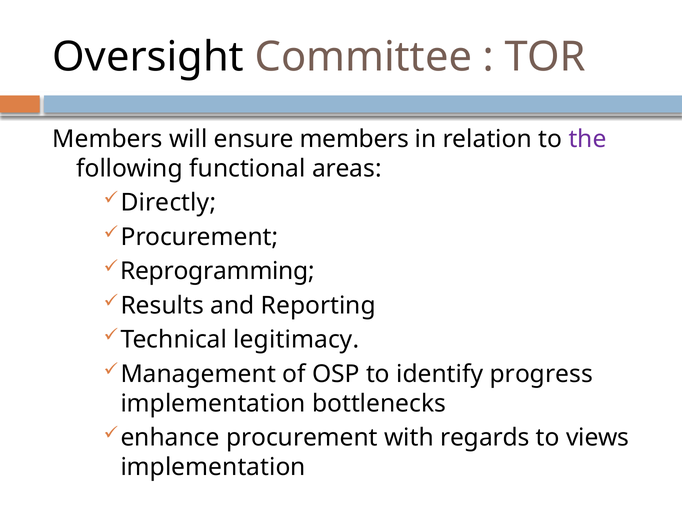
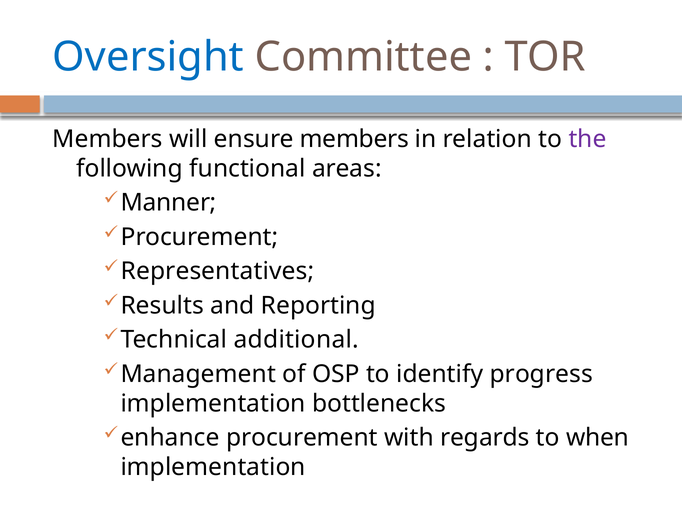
Oversight colour: black -> blue (148, 57)
Directly: Directly -> Manner (169, 203)
Reprogramming: Reprogramming -> Representatives (217, 272)
legitimacy: legitimacy -> additional (296, 340)
views: views -> when (598, 438)
